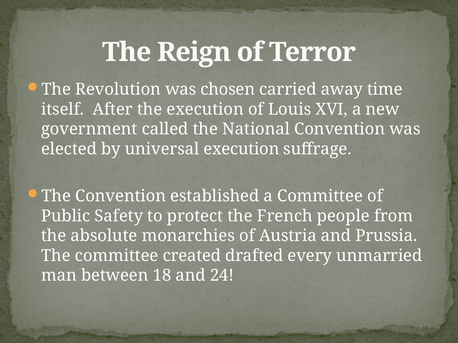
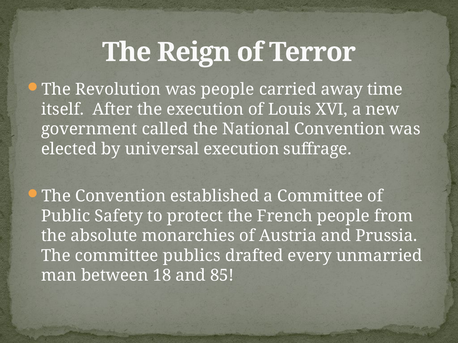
was chosen: chosen -> people (228, 90)
created: created -> publics (192, 256)
24: 24 -> 85 (222, 276)
